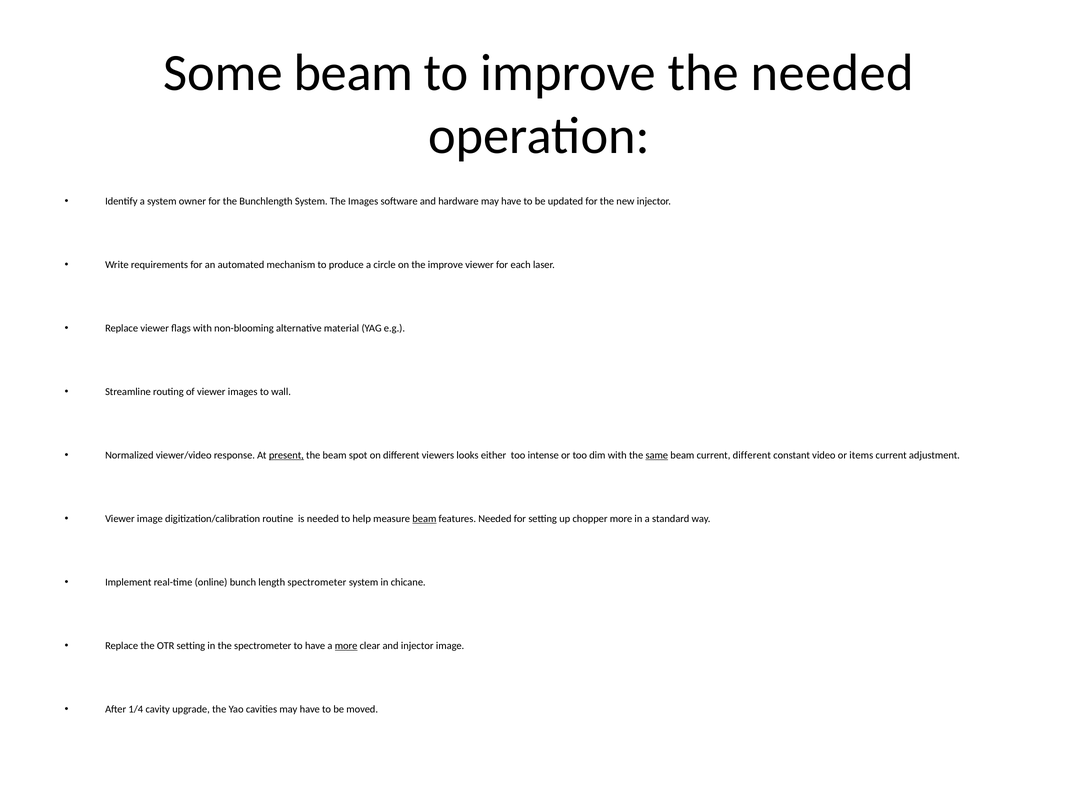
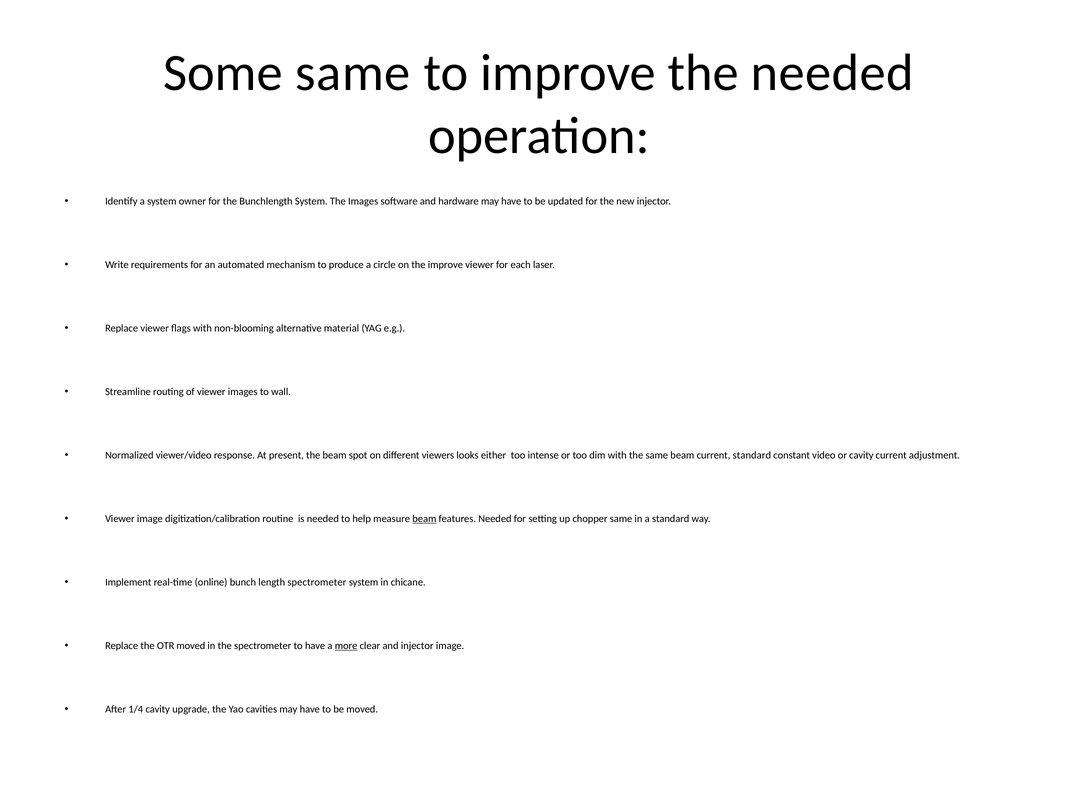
Some beam: beam -> same (353, 73)
present underline: present -> none (286, 455)
same underline: present -> none (657, 455)
current different: different -> standard (752, 455)
or items: items -> cavity (861, 455)
chopper more: more -> same (621, 519)
OTR setting: setting -> moved (191, 646)
